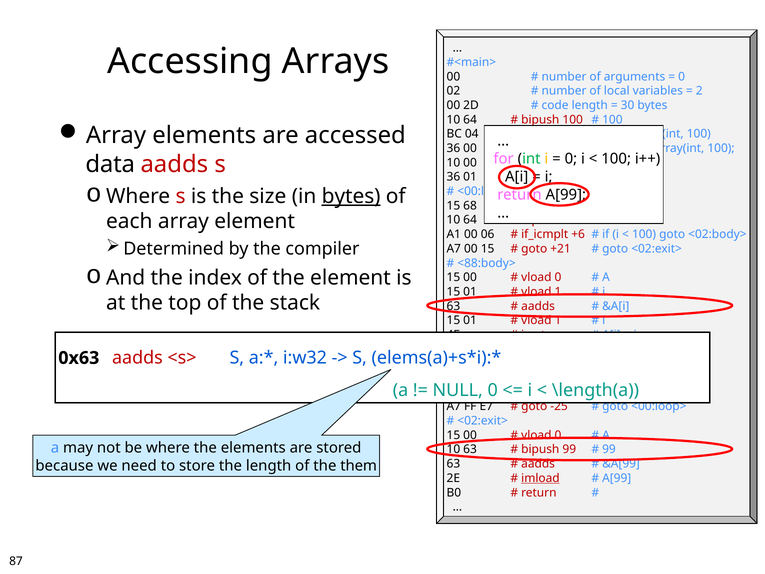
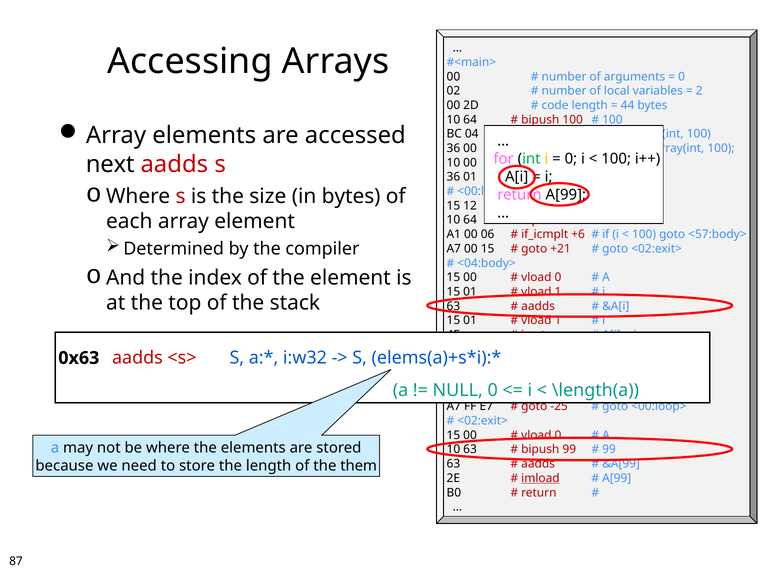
30: 30 -> 44 (628, 105)
data: data -> next (110, 164)
bytes underline: present -> none (351, 196)
68: 68 -> 12 (470, 206)
<02:body>: <02:body> -> <57:body> (717, 234)
<88:body>: <88:body> -> <04:body> (487, 263)
